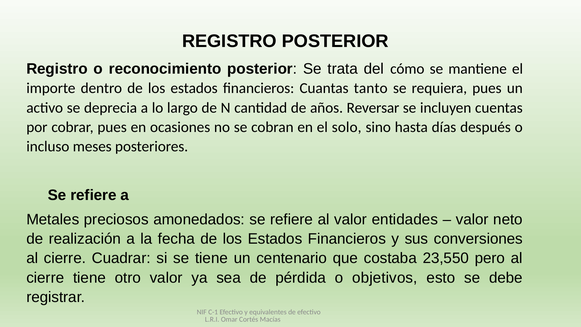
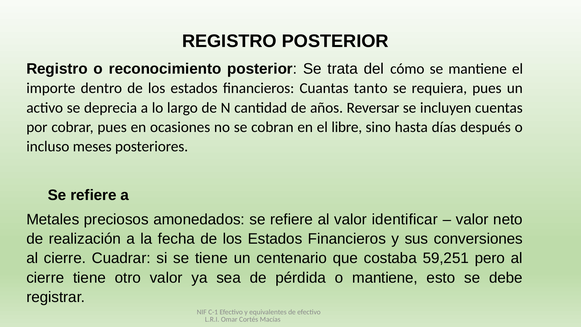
solo: solo -> libre (347, 127)
entidades: entidades -> identificar (405, 219)
23,550: 23,550 -> 59,251 (446, 258)
o objetivos: objetivos -> mantiene (385, 278)
